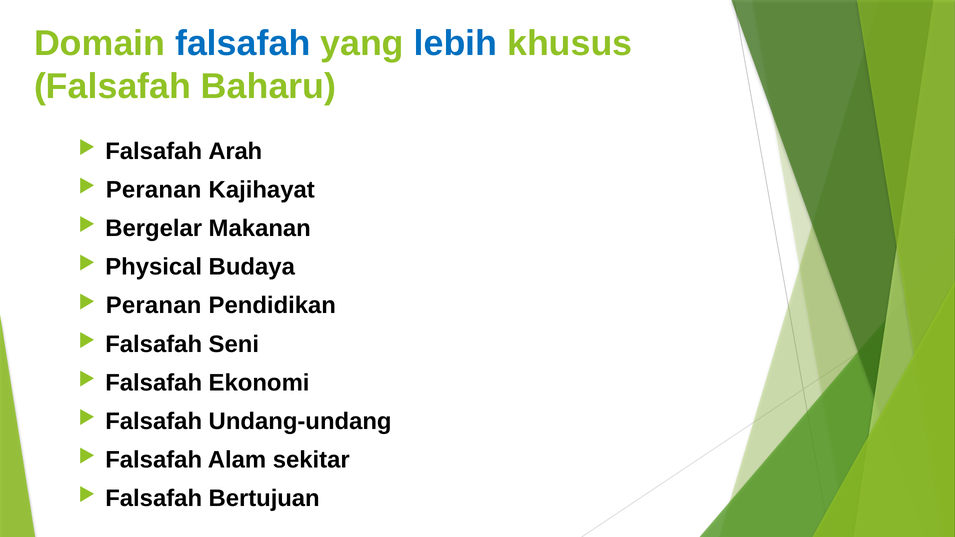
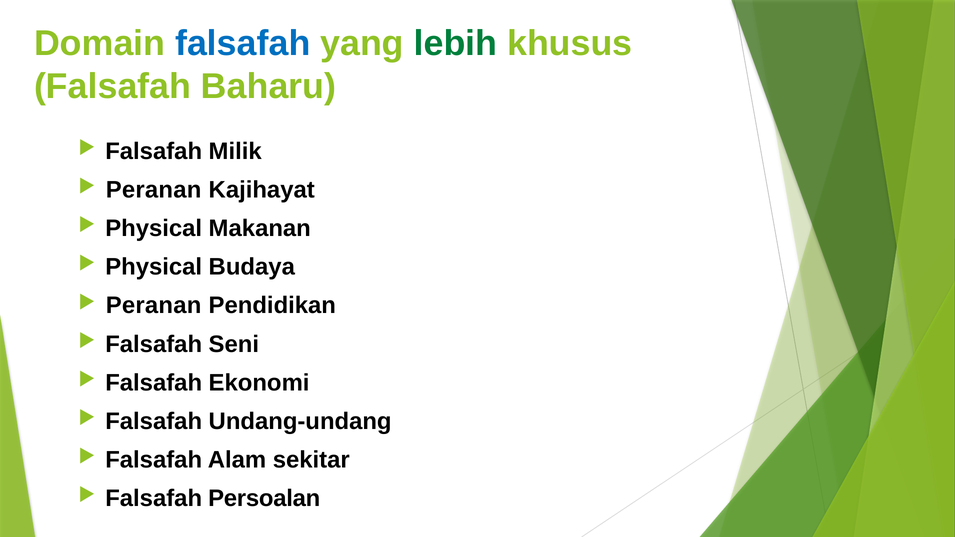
lebih colour: blue -> green (455, 43)
Arah: Arah -> Milik (235, 151)
Bergelar: Bergelar -> Physical (154, 229)
Bertujuan: Bertujuan -> Persoalan (264, 499)
